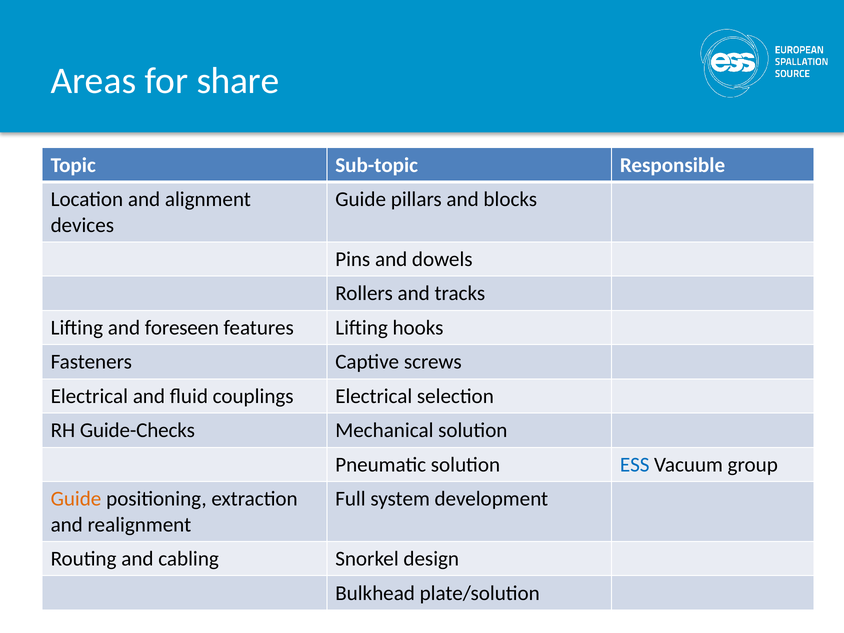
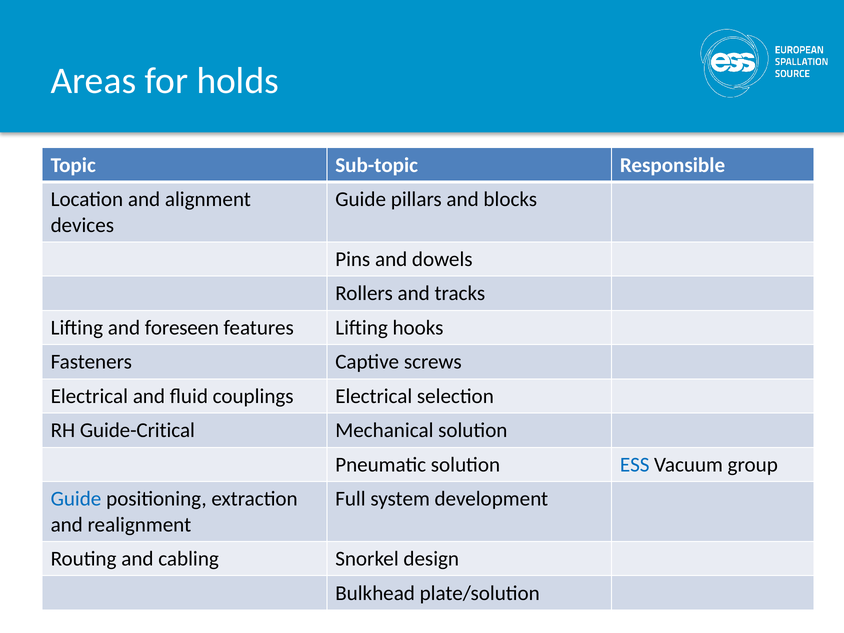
share: share -> holds (238, 81)
Guide-Checks: Guide-Checks -> Guide-Critical (137, 430)
Guide colour: orange -> blue (76, 499)
